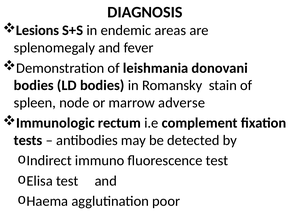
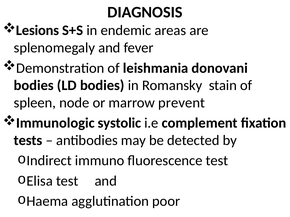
adverse: adverse -> prevent (182, 103)
rectum: rectum -> systolic (119, 123)
